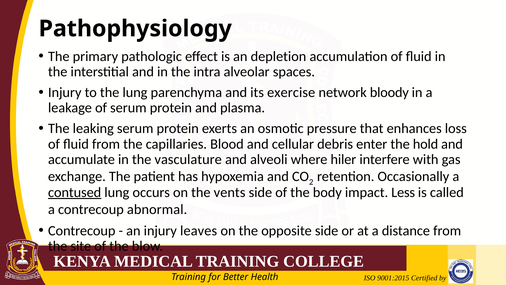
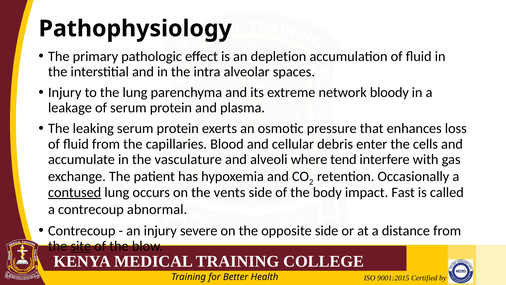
exercise: exercise -> extreme (291, 92)
hold: hold -> cells (425, 144)
hiler: hiler -> tend (343, 159)
Less: Less -> Fast (403, 192)
leaves: leaves -> severe (199, 230)
site underline: none -> present (81, 246)
